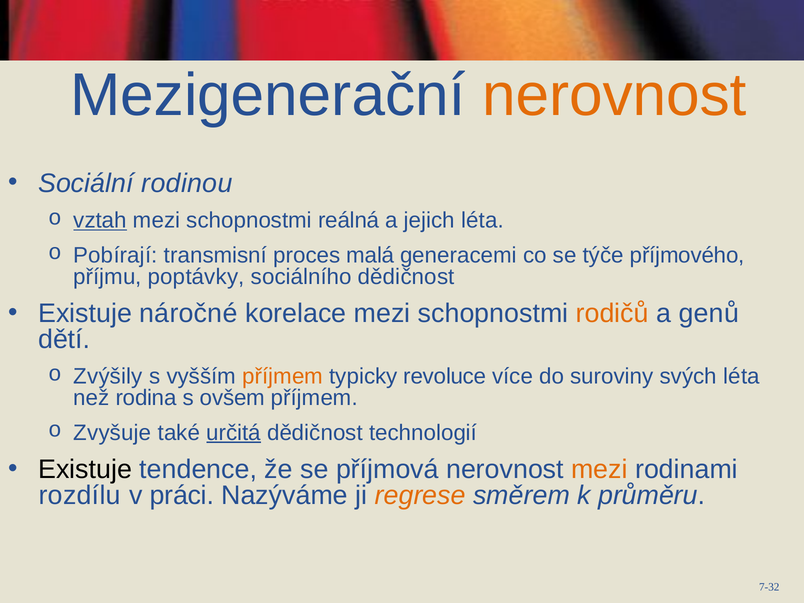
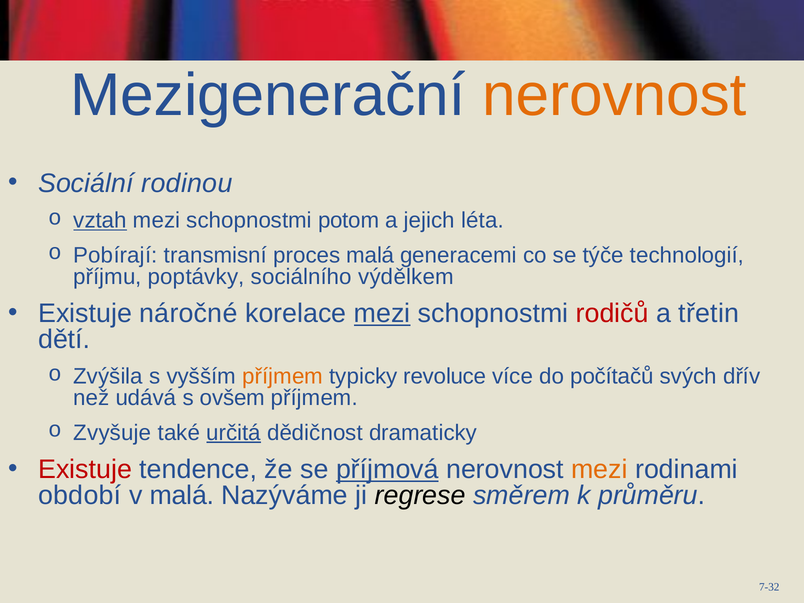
reálná: reálná -> potom (349, 220)
příjmového: příjmového -> technologií (687, 255)
sociálního dědičnost: dědičnost -> výdělkem (406, 277)
mezi underline: none -> present (382, 314)
rodičů colour: orange -> red (612, 314)
genů: genů -> třetin (709, 314)
Zvýšily: Zvýšily -> Zvýšila (108, 376)
suroviny: suroviny -> počítačů (612, 376)
svých léta: léta -> dřív (742, 376)
rodina: rodina -> udává (146, 398)
technologií: technologií -> dramaticky (423, 433)
Existuje colour: black -> red (85, 470)
příjmová underline: none -> present (387, 470)
rozdílu: rozdílu -> období (80, 495)
v práci: práci -> malá (182, 495)
regrese colour: orange -> black (420, 495)
